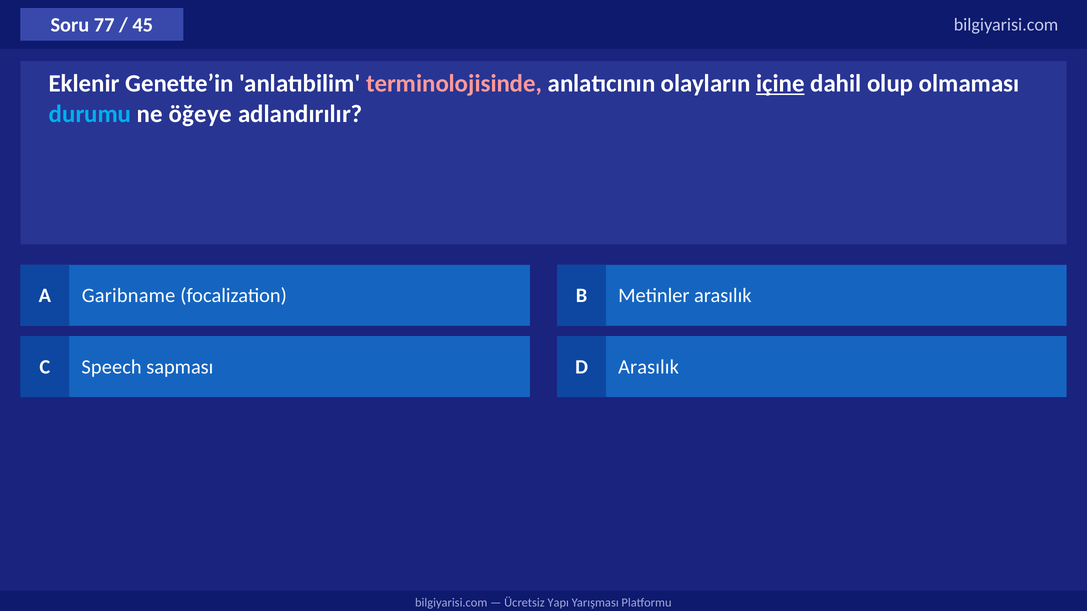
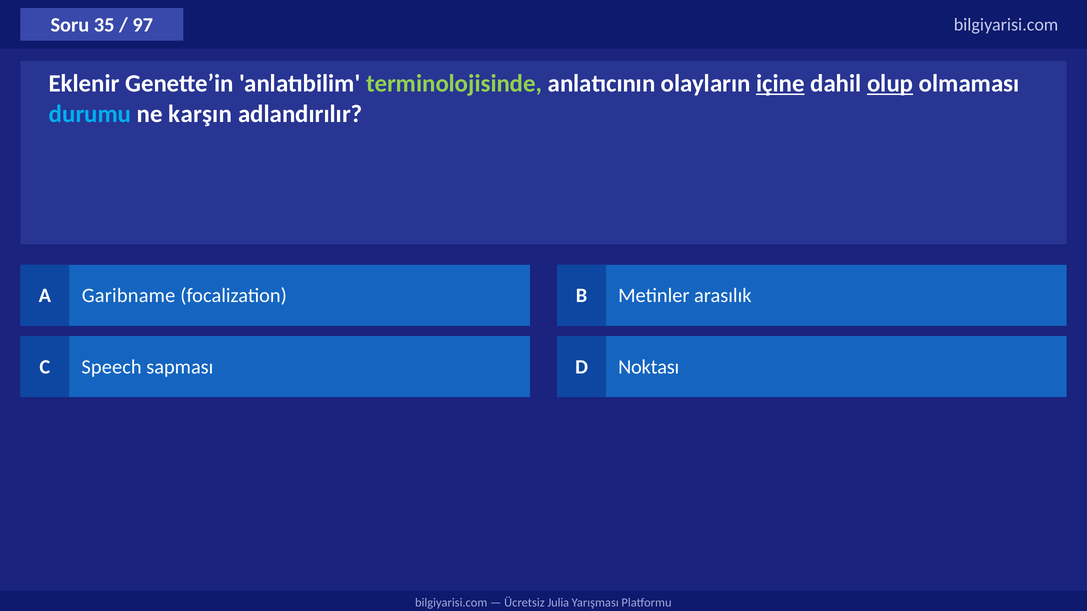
77: 77 -> 35 (104, 25)
45: 45 -> 97 (143, 25)
terminolojisinde colour: pink -> light green (454, 84)
olup underline: none -> present (890, 84)
öğeye: öğeye -> karşın (200, 114)
D Arasılık: Arasılık -> Noktası (649, 367)
Yapı: Yapı -> Julia (558, 603)
